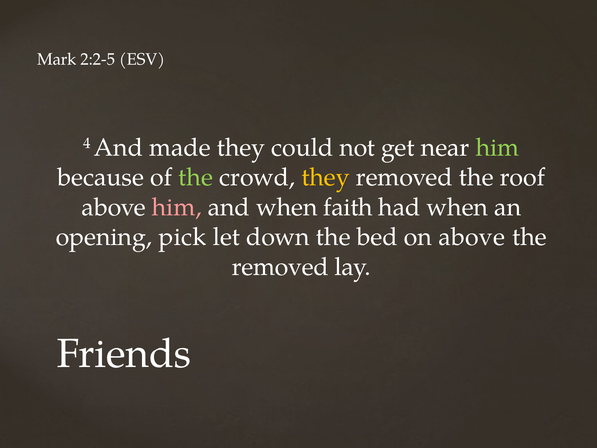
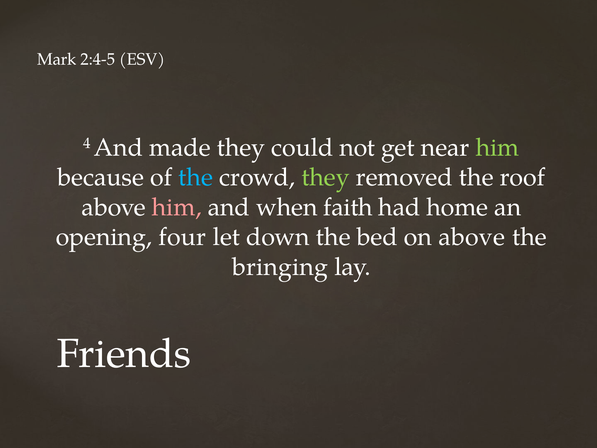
2:2-5: 2:2-5 -> 2:4-5 (98, 59)
the colour: light green -> light blue (196, 177)
they colour: yellow -> light green (326, 177)
had when: when -> home (457, 207)
pick: pick -> four (182, 237)
removed: removed -> bringing (280, 267)
